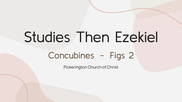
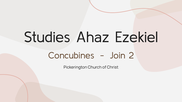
Then: Then -> Ahaz (93, 37)
Figs: Figs -> Join (118, 56)
